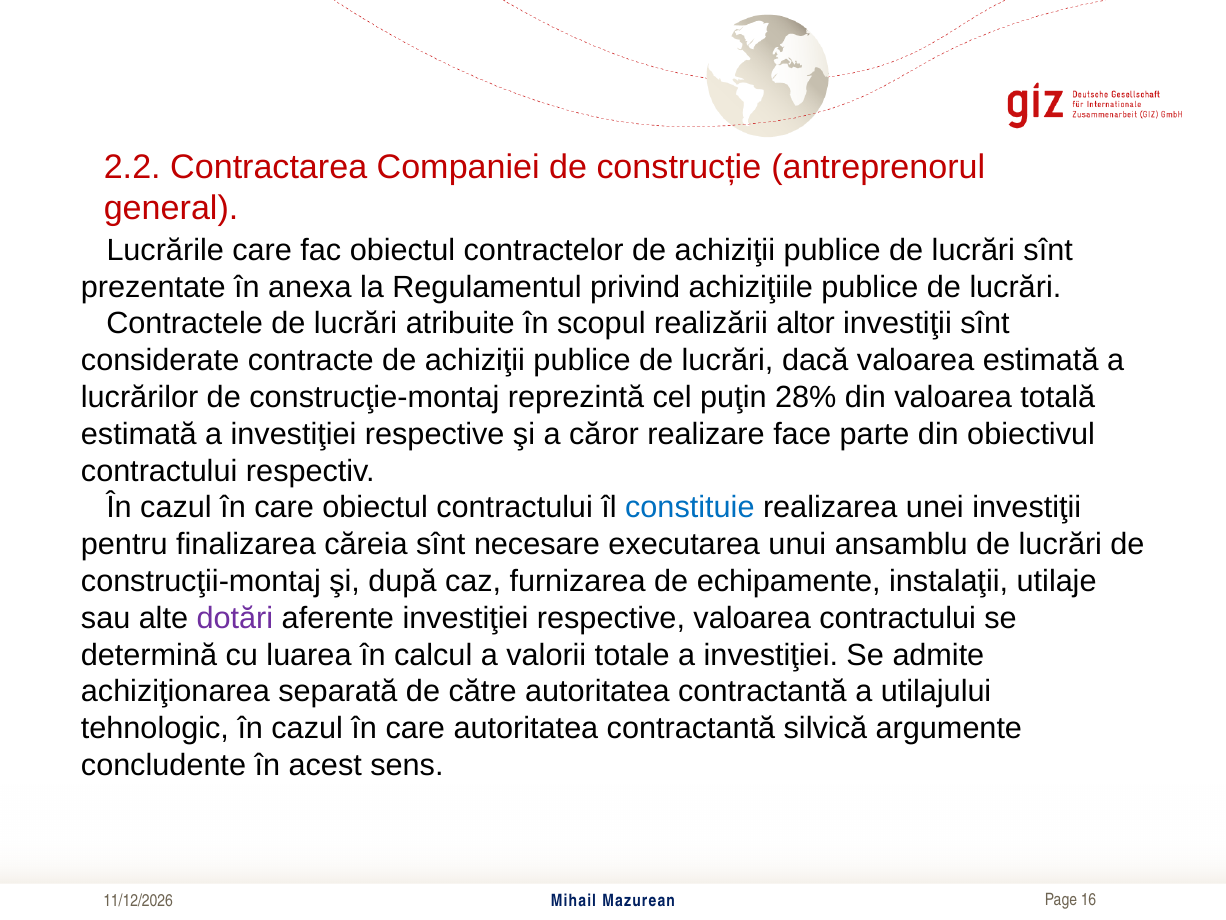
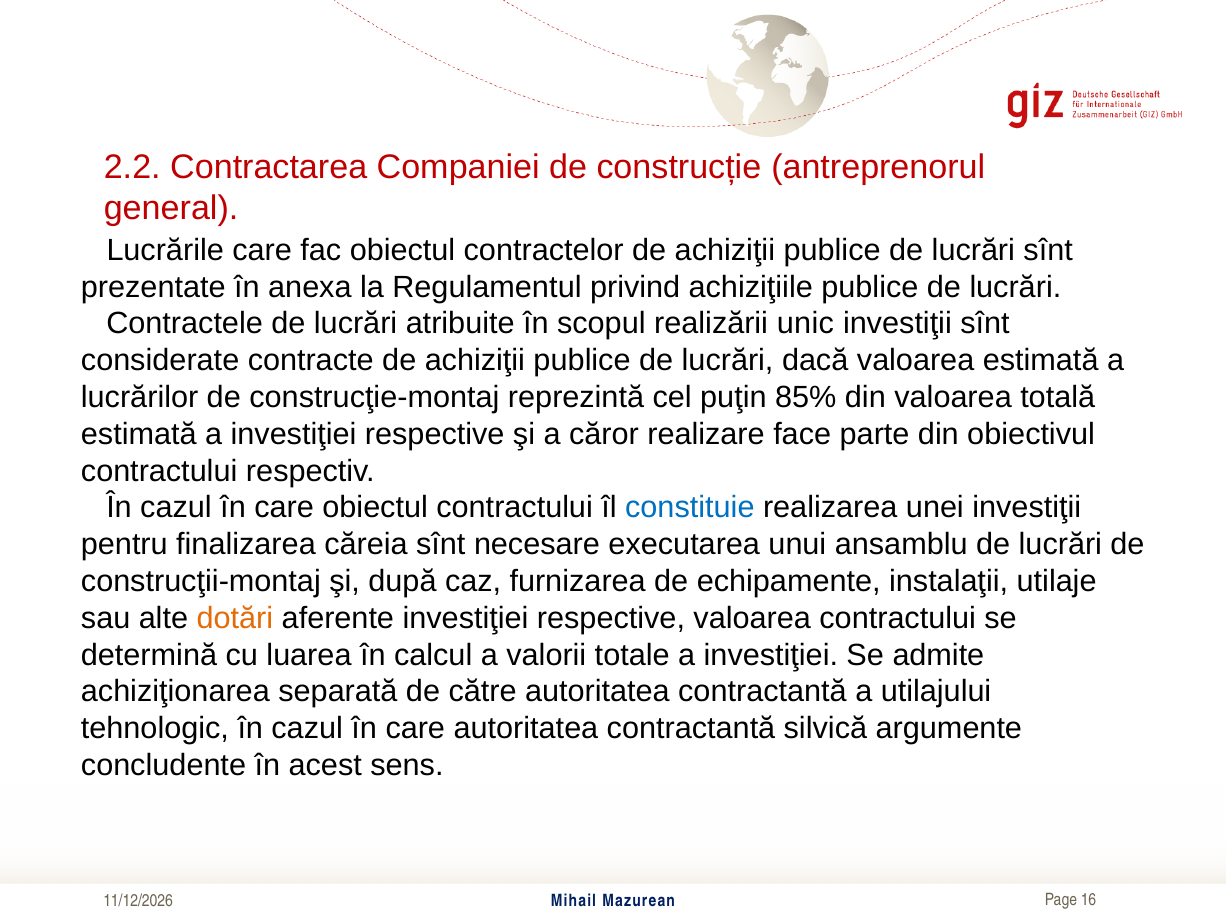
altor: altor -> unic (805, 324)
28%: 28% -> 85% (806, 397)
dotări colour: purple -> orange (235, 618)
